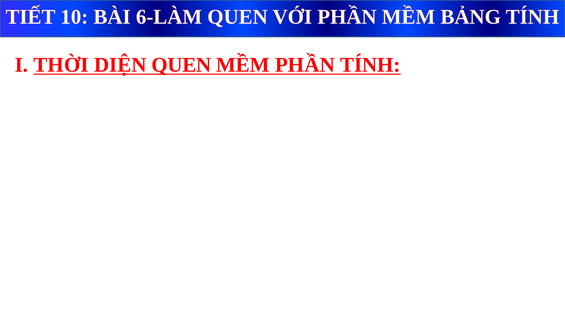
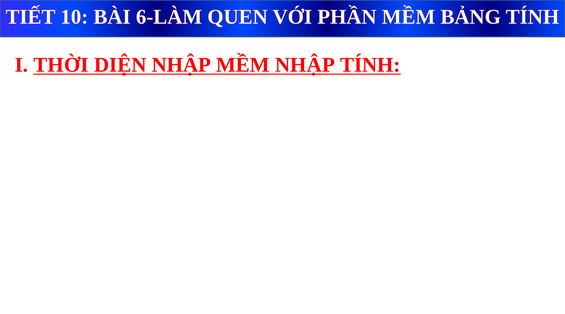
DIỆN QUEN: QUEN -> NHẬP (181, 65)
MỀM PHẦN: PHẦN -> NHẬP (305, 65)
